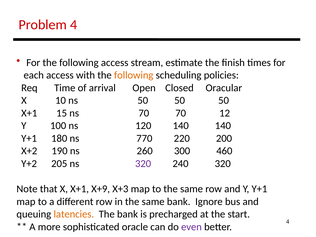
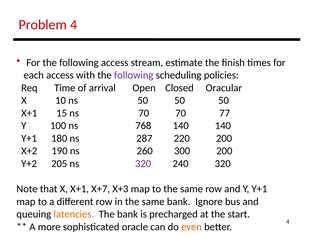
following colour: orange -> purple (134, 75)
12: 12 -> 77 (225, 113)
120: 120 -> 768 (143, 126)
770: 770 -> 287 (144, 138)
300 460: 460 -> 200 (224, 151)
X+9: X+9 -> X+7 (101, 189)
even colour: purple -> orange (191, 227)
